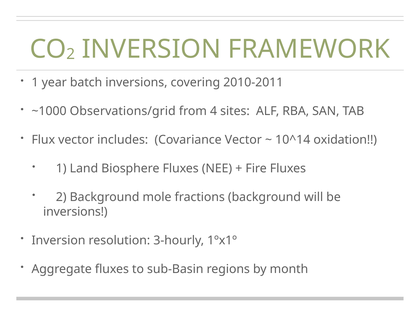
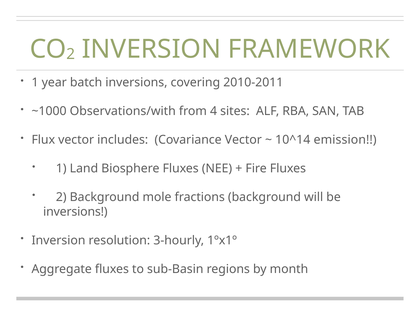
Observations/grid: Observations/grid -> Observations/with (123, 111)
oxidation: oxidation -> emission (345, 140)
